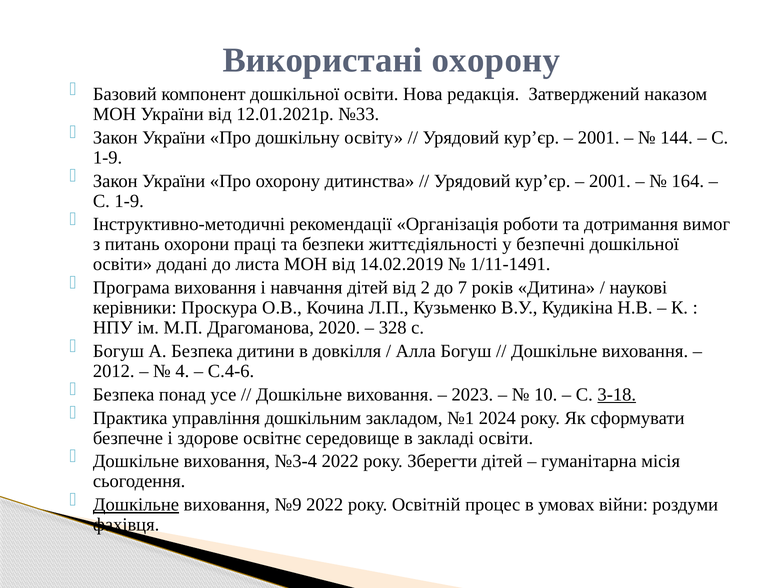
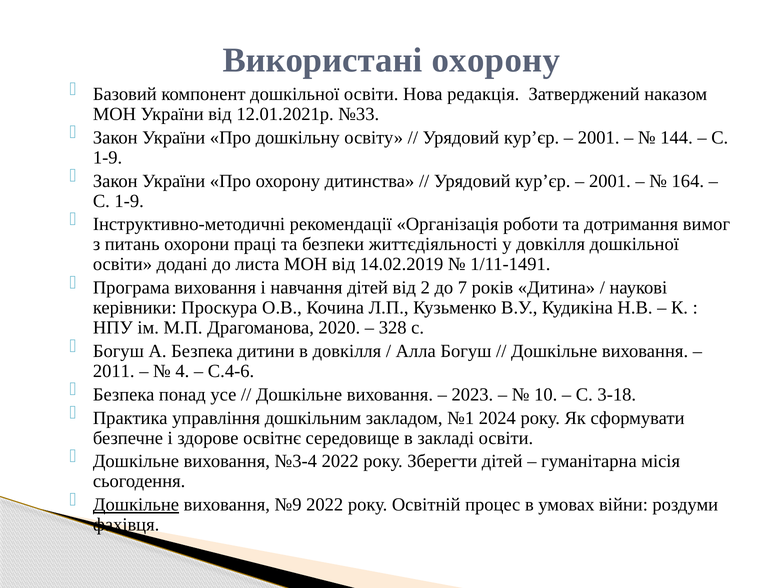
у безпечні: безпечні -> довкілля (551, 244)
2012: 2012 -> 2011 (114, 371)
3-18 underline: present -> none (617, 395)
